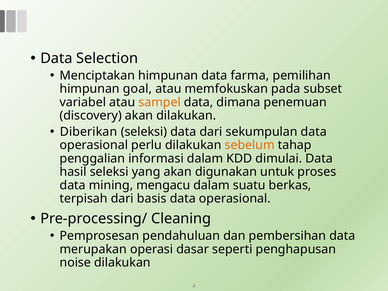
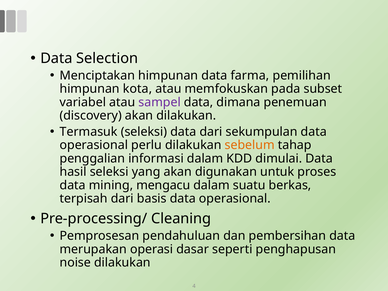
goal: goal -> kota (137, 89)
sampel colour: orange -> purple (160, 102)
Diberikan: Diberikan -> Termasuk (89, 132)
